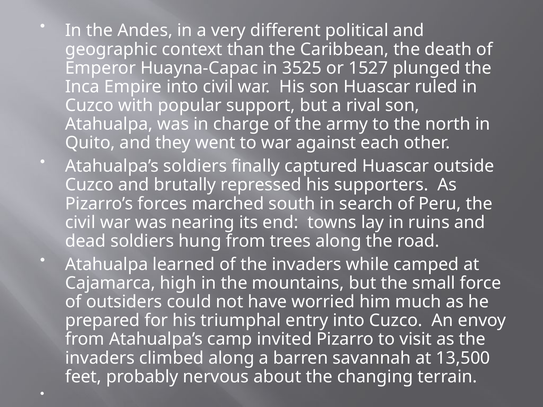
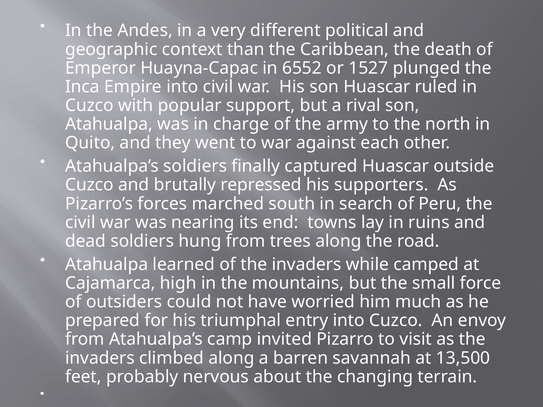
3525: 3525 -> 6552 (302, 68)
